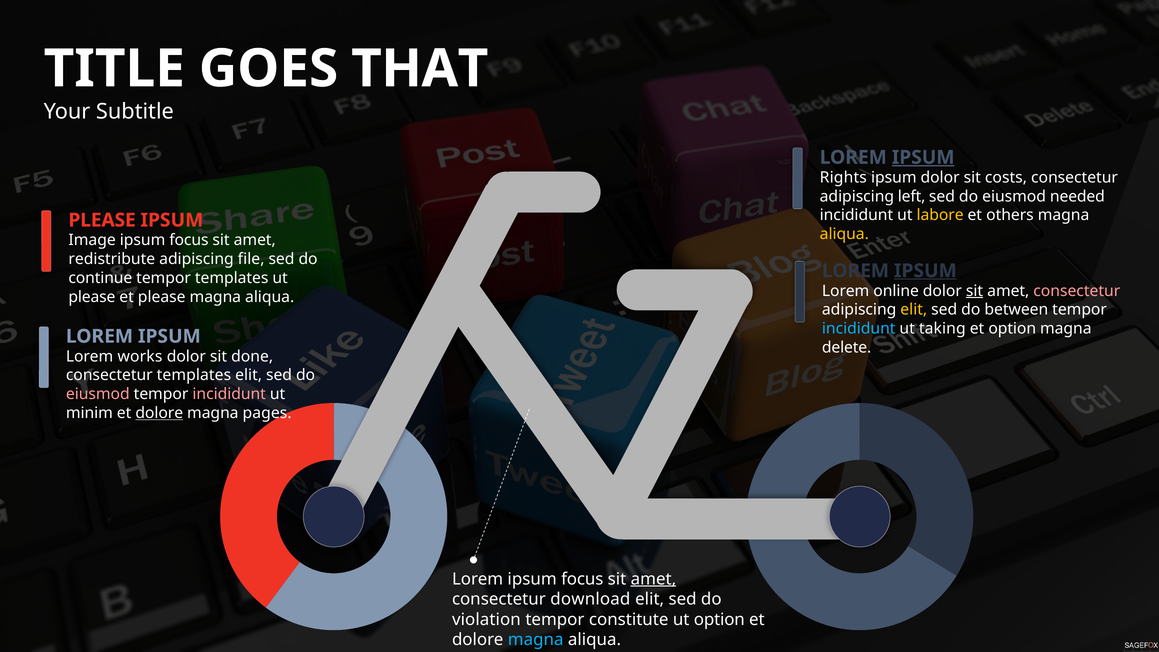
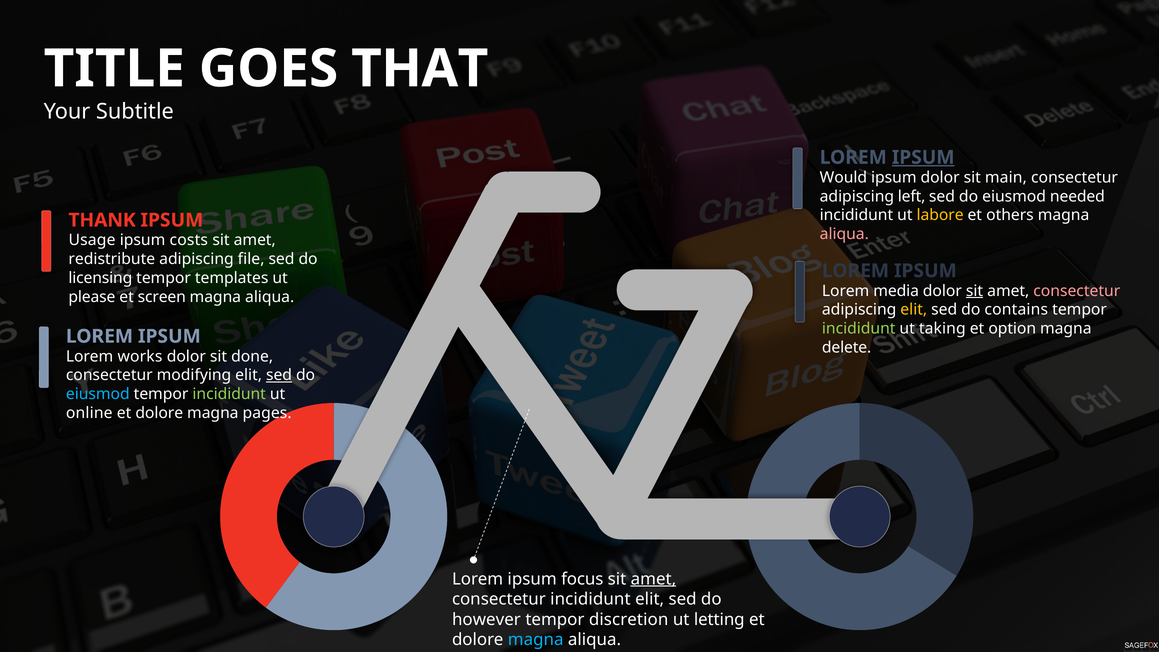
Rights: Rights -> Would (843, 178)
costs: costs -> main (1006, 178)
PLEASE: PLEASE -> THANK (102, 220)
aliqua colour: yellow -> pink (844, 234)
Image: Image -> Usage (92, 240)
focus: focus -> costs (189, 240)
IPSUM underline: present -> none (925, 271)
continue: continue -> licensing (100, 278)
online: online -> media (896, 291)
et please: please -> screen (162, 297)
between: between -> contains (1016, 310)
incididunt colour: light blue -> light green (859, 329)
consectetur templates: templates -> modifying (194, 375)
sed underline: none -> present (279, 375)
eiusmod colour: pink -> light blue (98, 394)
incididunt colour: pink -> light green (229, 394)
minim: minim -> online (89, 413)
dolore underline: present -> none (159, 413)
consectetur download: download -> incididunt (590, 599)
violation: violation -> however (486, 619)
constitute: constitute -> discretion (629, 619)
ut option: option -> letting (719, 619)
